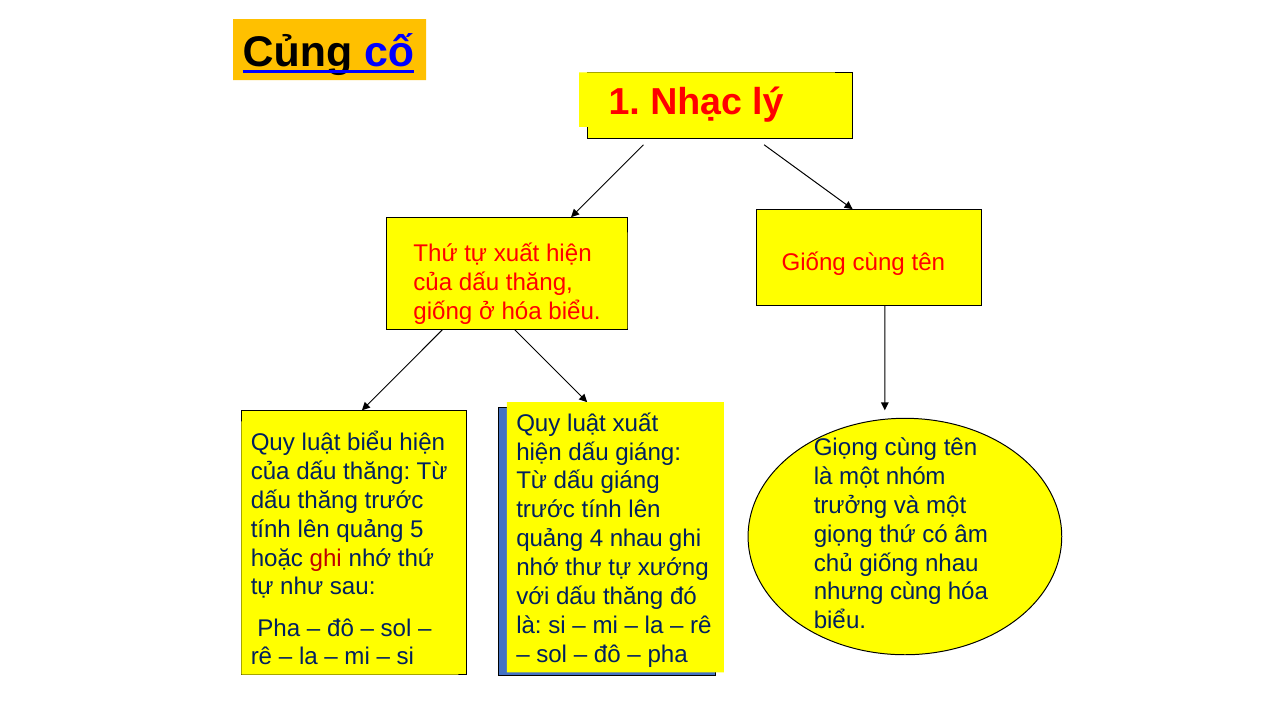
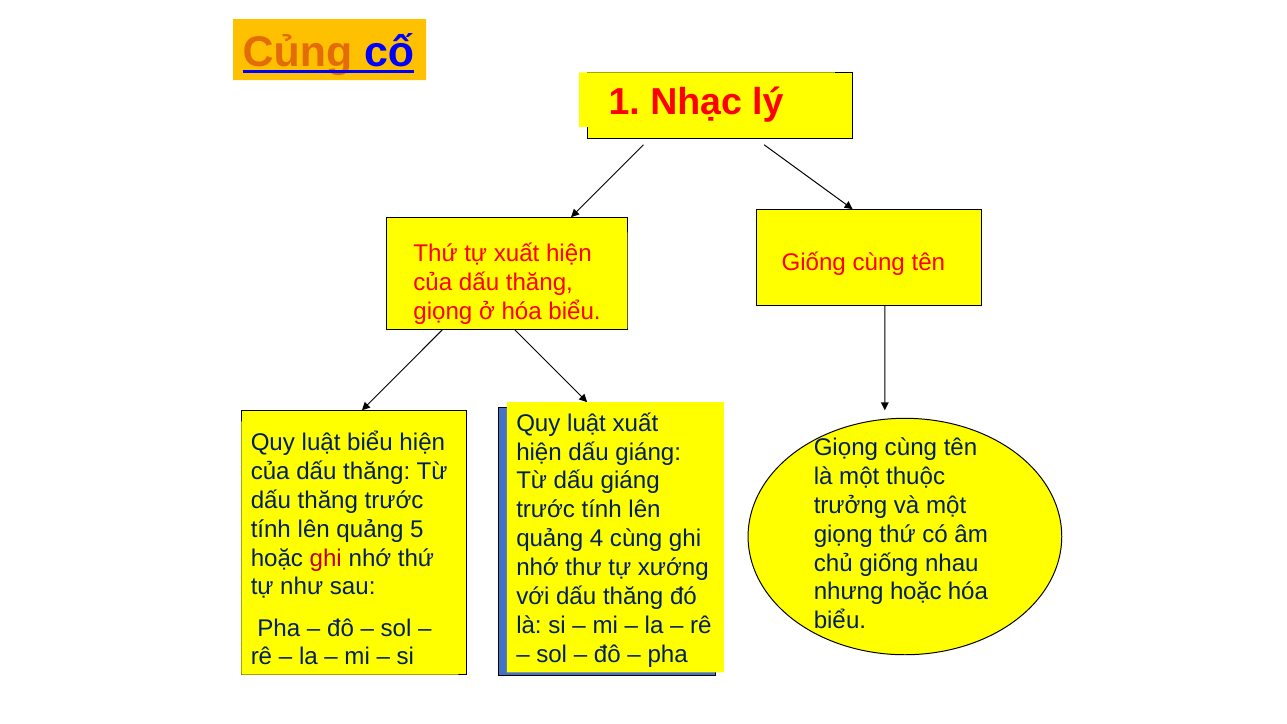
Củng colour: black -> orange (297, 53)
giống: giống -> giọng (443, 311)
nhóm: nhóm -> thuộc (916, 476)
4 nhau: nhau -> cùng (636, 539)
nhưng cùng: cùng -> hoặc (916, 592)
